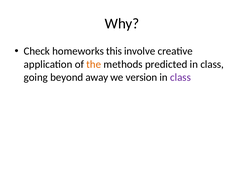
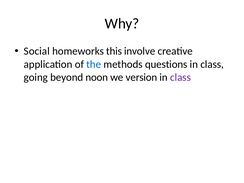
Check: Check -> Social (37, 51)
the colour: orange -> blue (94, 64)
predicted: predicted -> questions (166, 64)
away: away -> noon (97, 77)
